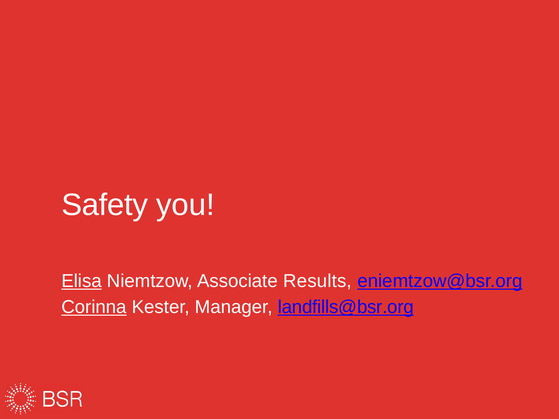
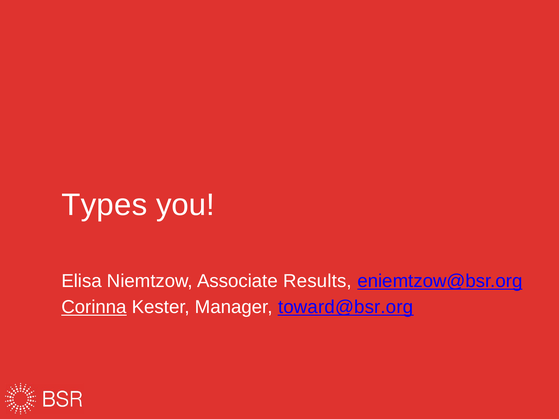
Safety: Safety -> Types (104, 205)
Elisa underline: present -> none (82, 281)
landfills@bsr.org: landfills@bsr.org -> toward@bsr.org (346, 307)
